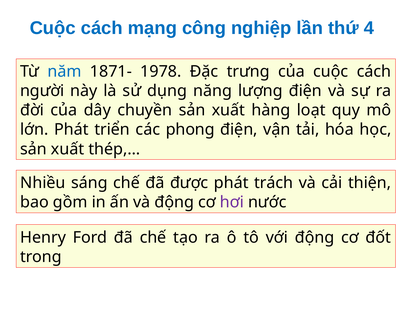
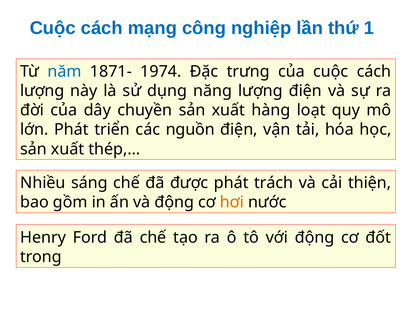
4: 4 -> 1 (369, 28)
1978: 1978 -> 1974 (161, 71)
người: người -> lượng (42, 91)
phong: phong -> nguồn (190, 129)
hơi colour: purple -> orange (232, 202)
